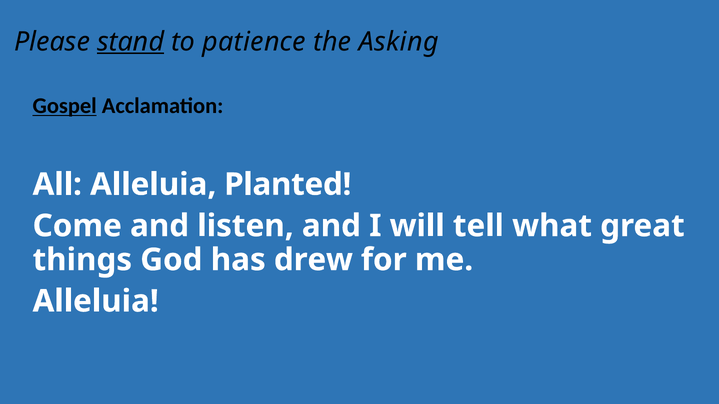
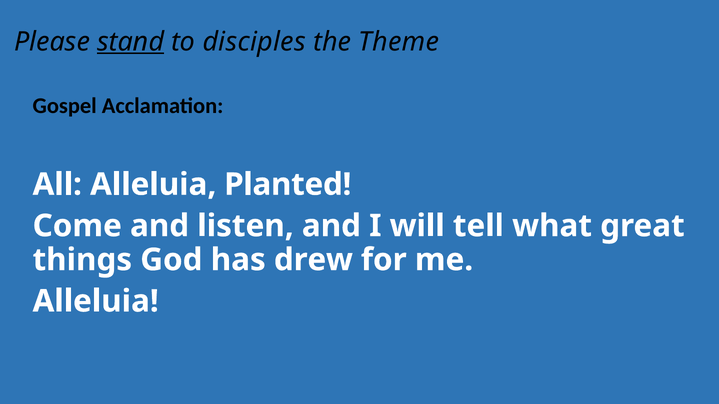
patience: patience -> disciples (254, 42)
Asking: Asking -> Theme (399, 42)
Gospel underline: present -> none (65, 106)
